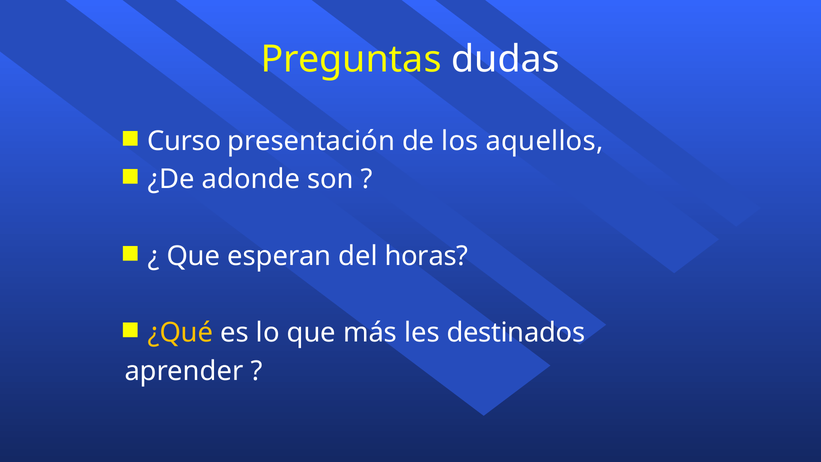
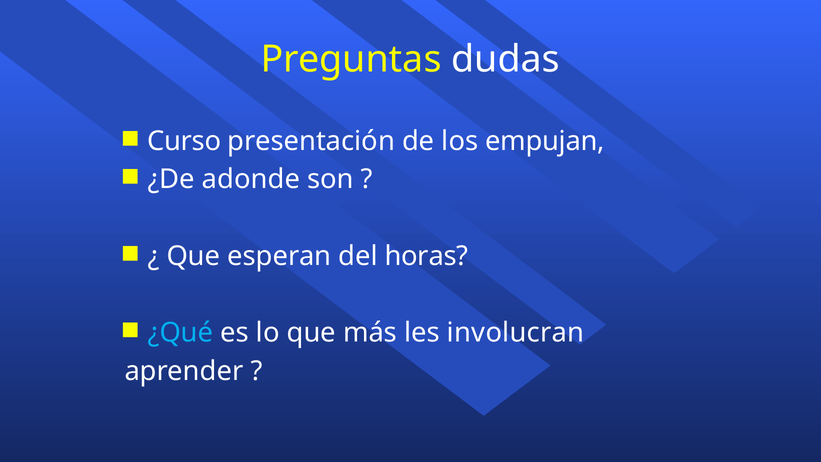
aquellos: aquellos -> empujan (545, 141)
¿Qué colour: yellow -> light blue (180, 333)
destinados: destinados -> involucran (516, 333)
